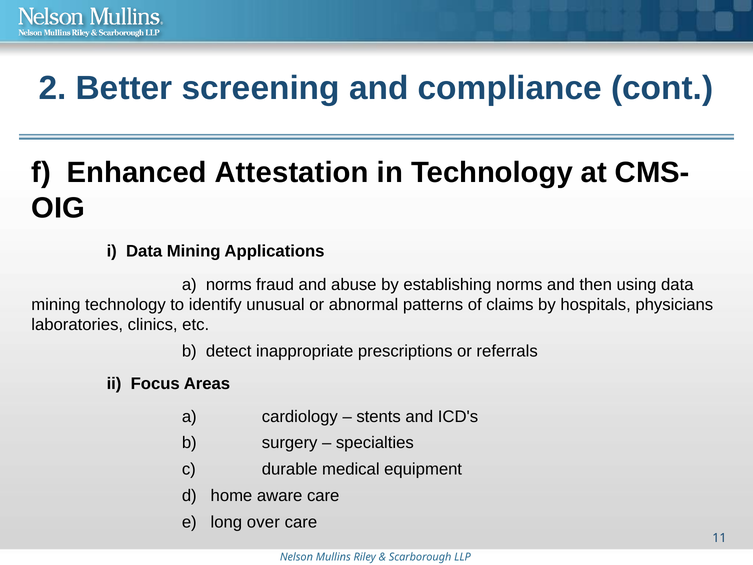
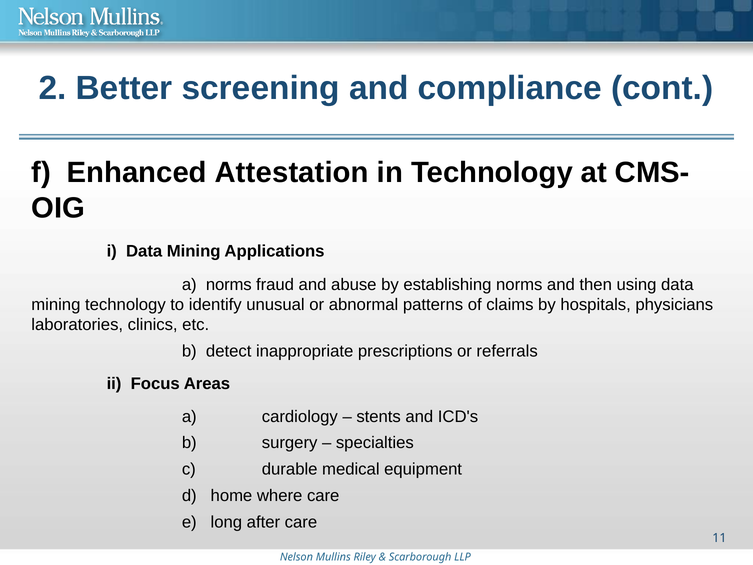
aware: aware -> where (280, 495)
over: over -> after (263, 522)
